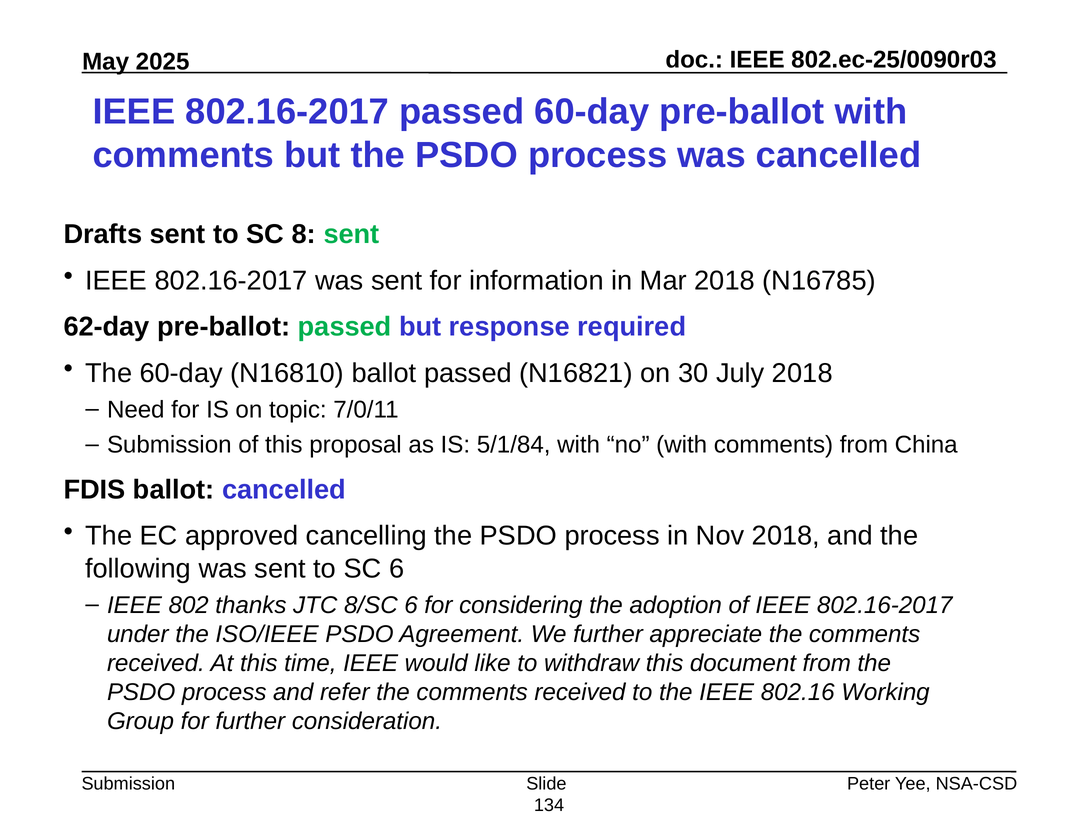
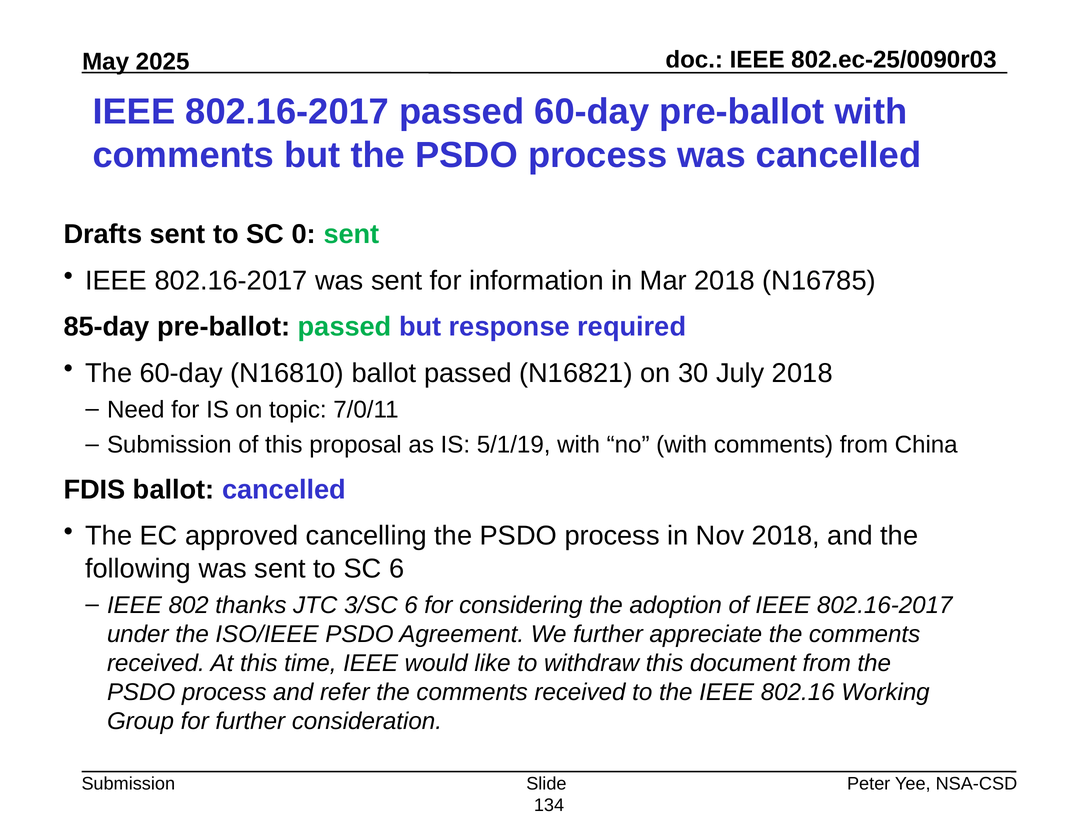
8: 8 -> 0 (304, 234)
62-day: 62-day -> 85-day (107, 327)
5/1/84: 5/1/84 -> 5/1/19 (514, 445)
8/SC: 8/SC -> 3/SC (371, 605)
